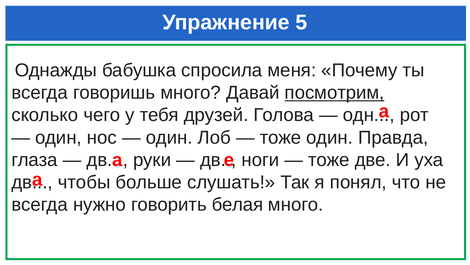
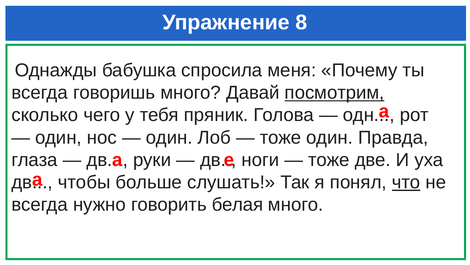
5: 5 -> 8 (302, 23)
друзей: друзей -> пряник (216, 115)
что underline: none -> present (406, 182)
